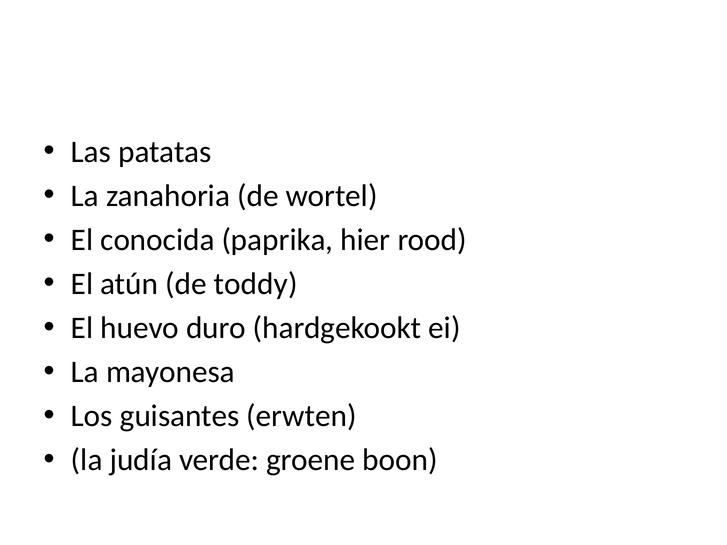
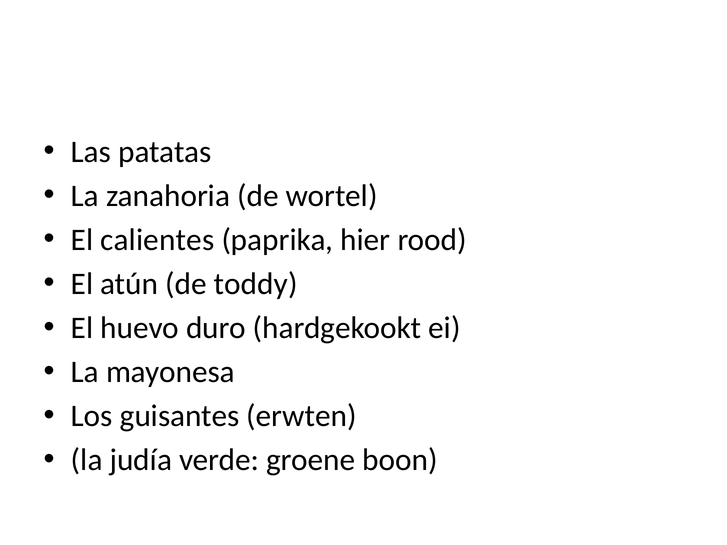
conocida: conocida -> calientes (157, 240)
